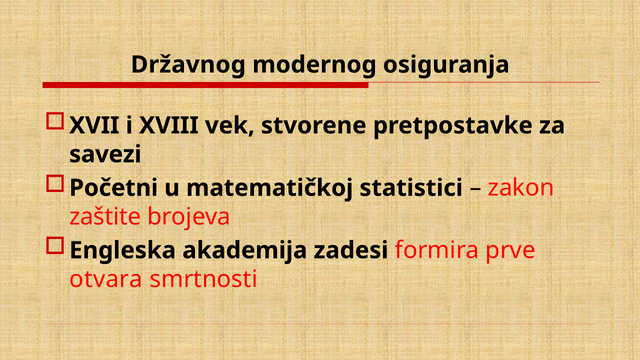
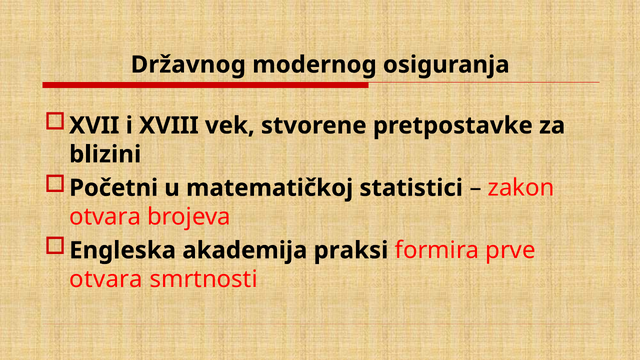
savezi: savezi -> blizini (105, 154)
zaštite: zaštite -> otvara (105, 217)
zadesi: zadesi -> praksi (351, 250)
